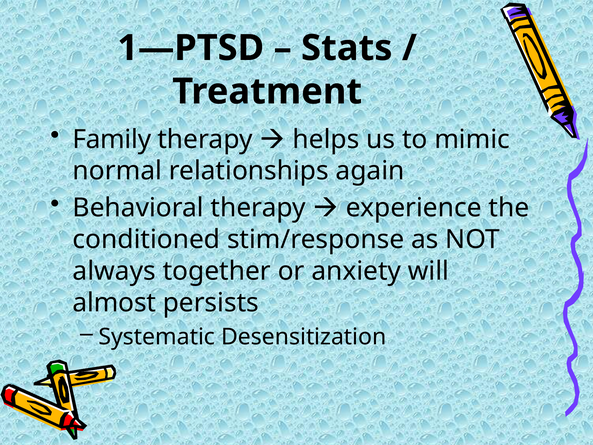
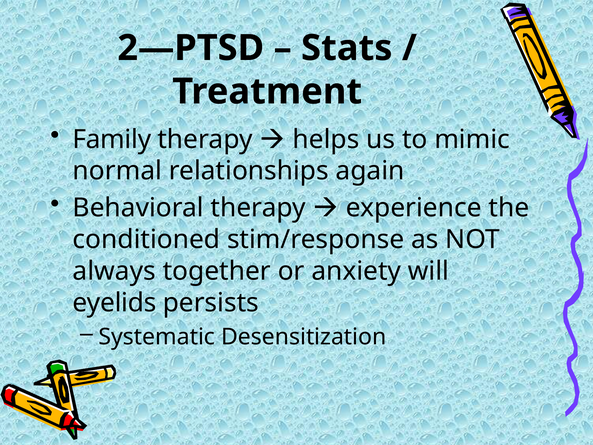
1—PTSD: 1—PTSD -> 2—PTSD (191, 48)
almost: almost -> eyelids (114, 303)
